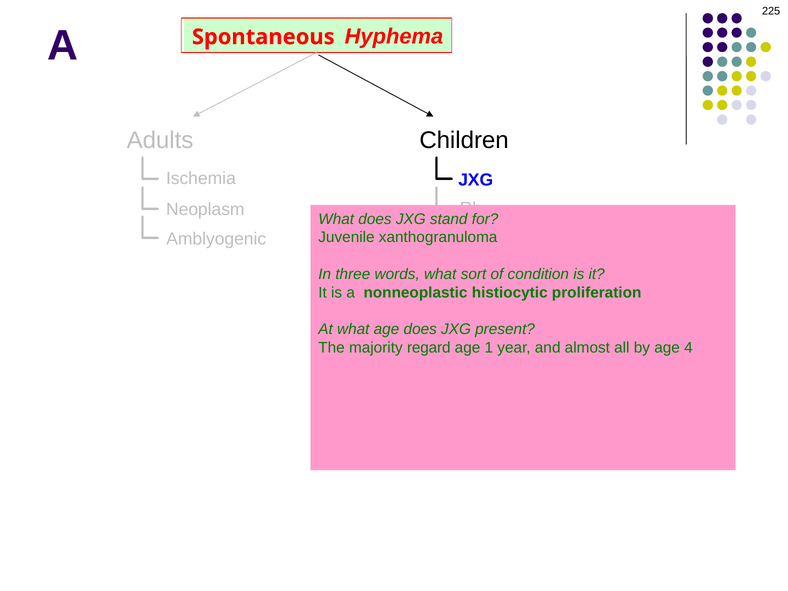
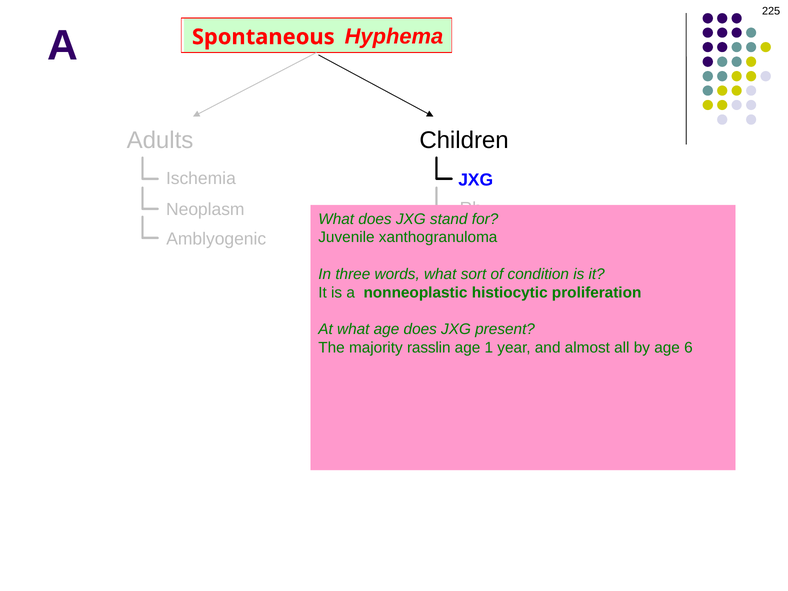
regard: regard -> rasslin (429, 348)
4: 4 -> 6 (688, 348)
